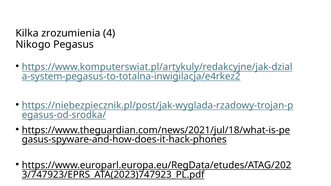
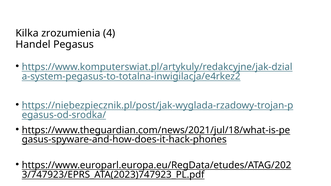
Nikogo: Nikogo -> Handel (33, 44)
